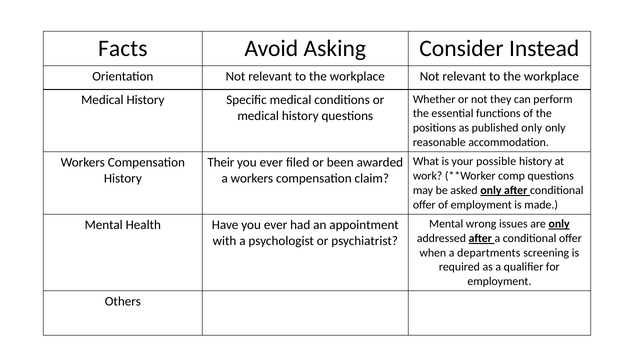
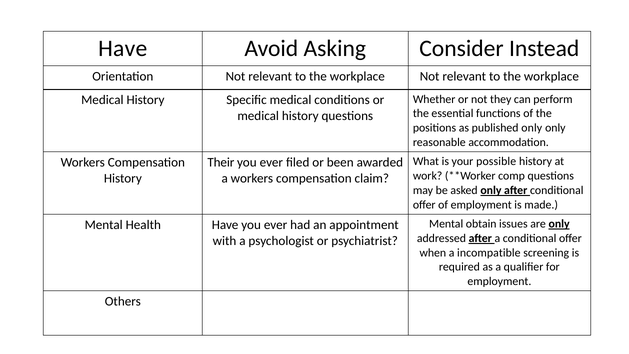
Facts: Facts -> Have (123, 49)
wrong: wrong -> obtain (481, 224)
departments: departments -> incompatible (489, 253)
